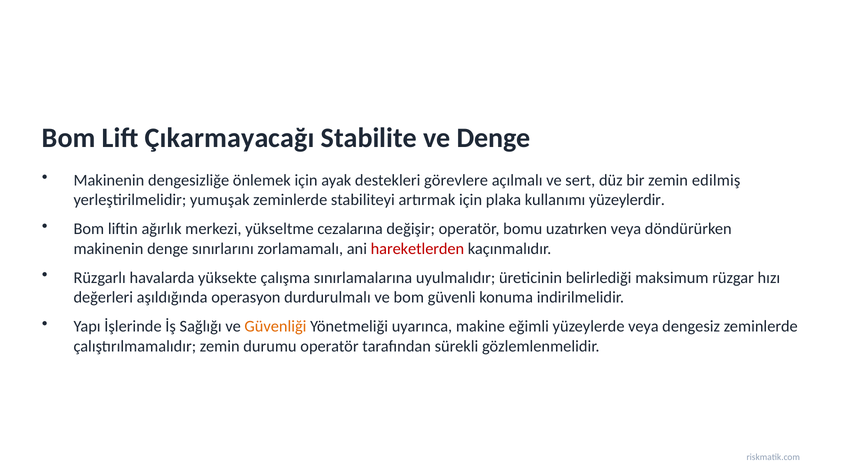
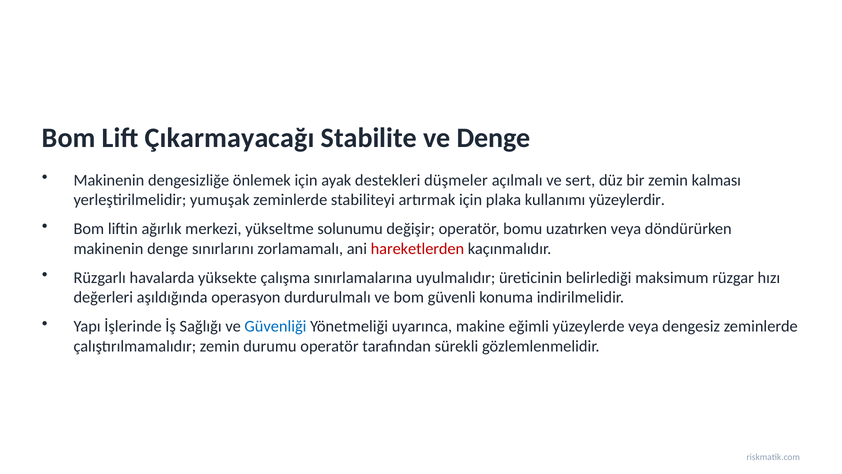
görevlere: görevlere -> düşmeler (456, 180)
edilmiş: edilmiş -> kalması (716, 180)
cezalarına: cezalarına -> solunumu (350, 229)
Güvenliği colour: orange -> blue (275, 326)
